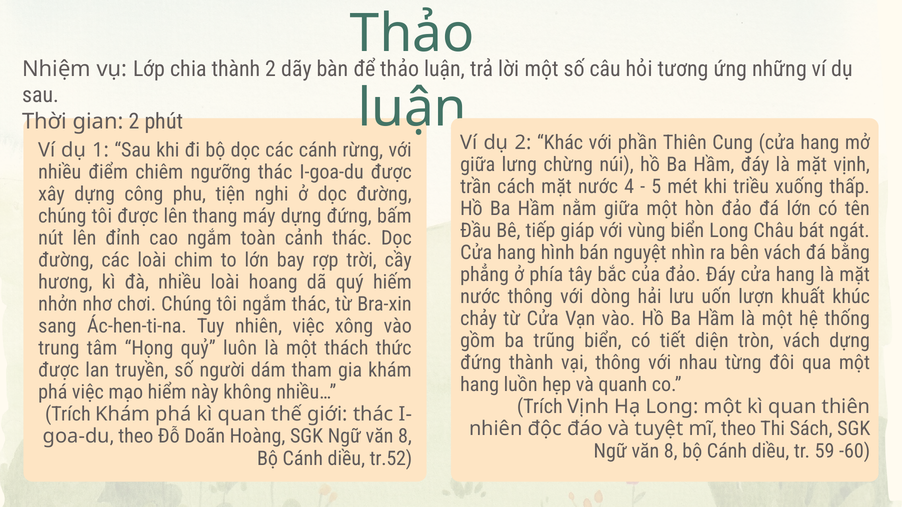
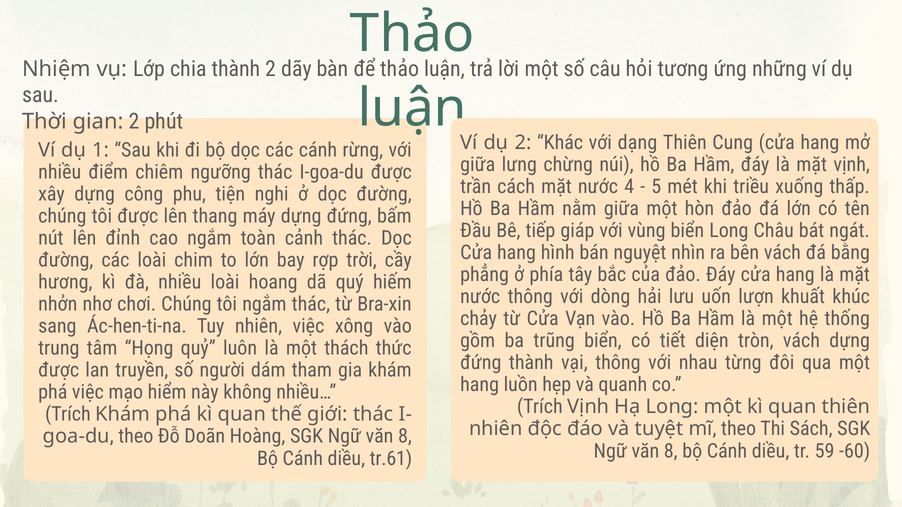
phần: phần -> dạng (638, 143)
tr.52: tr.52 -> tr.61 (391, 459)
